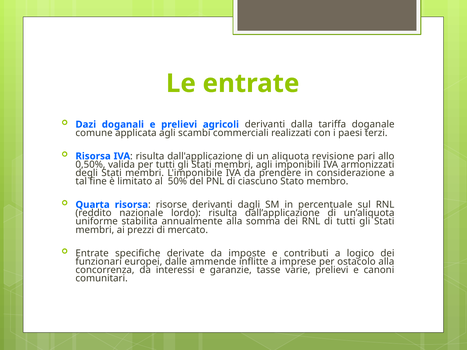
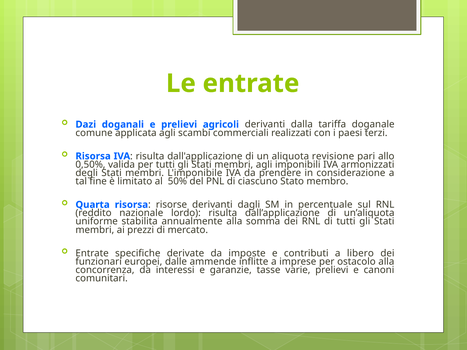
logico: logico -> libero (360, 253)
